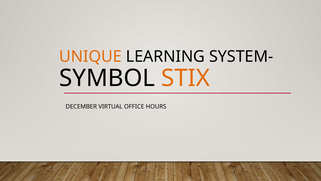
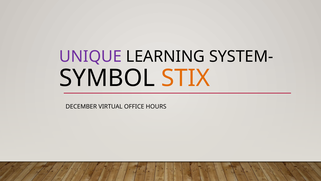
UNIQUE colour: orange -> purple (90, 56)
